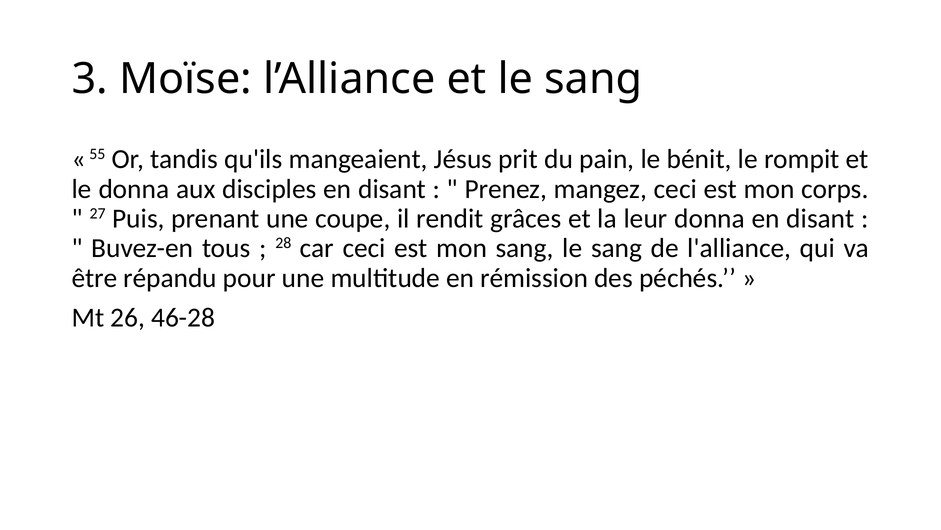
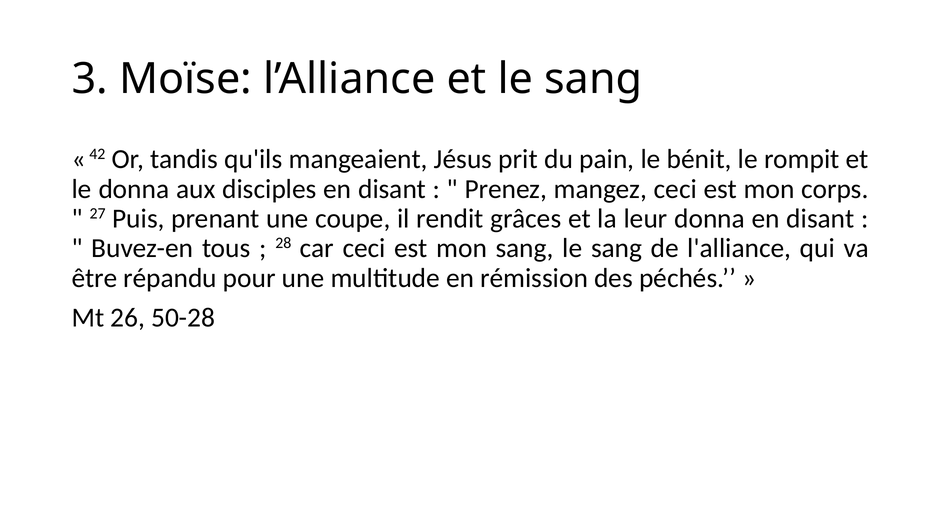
55: 55 -> 42 (97, 154)
46-28: 46-28 -> 50-28 (183, 317)
